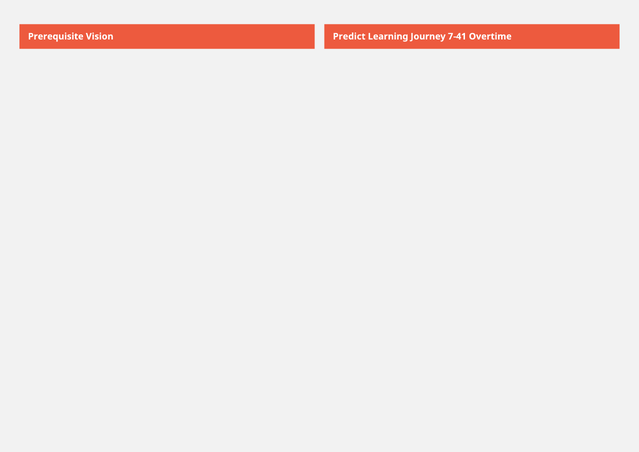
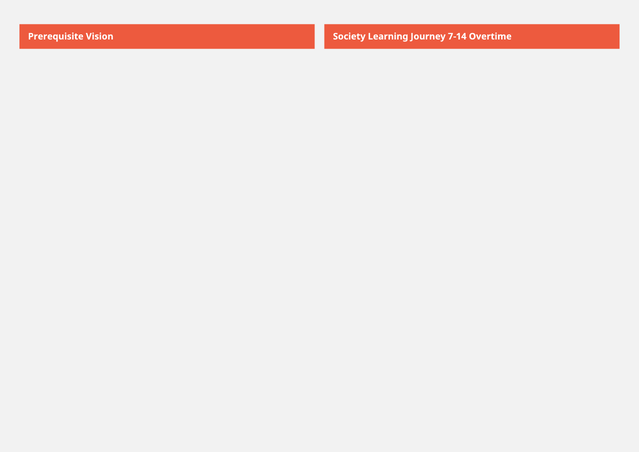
Predict: Predict -> Society (349, 36)
7-41: 7-41 -> 7-14 (457, 36)
